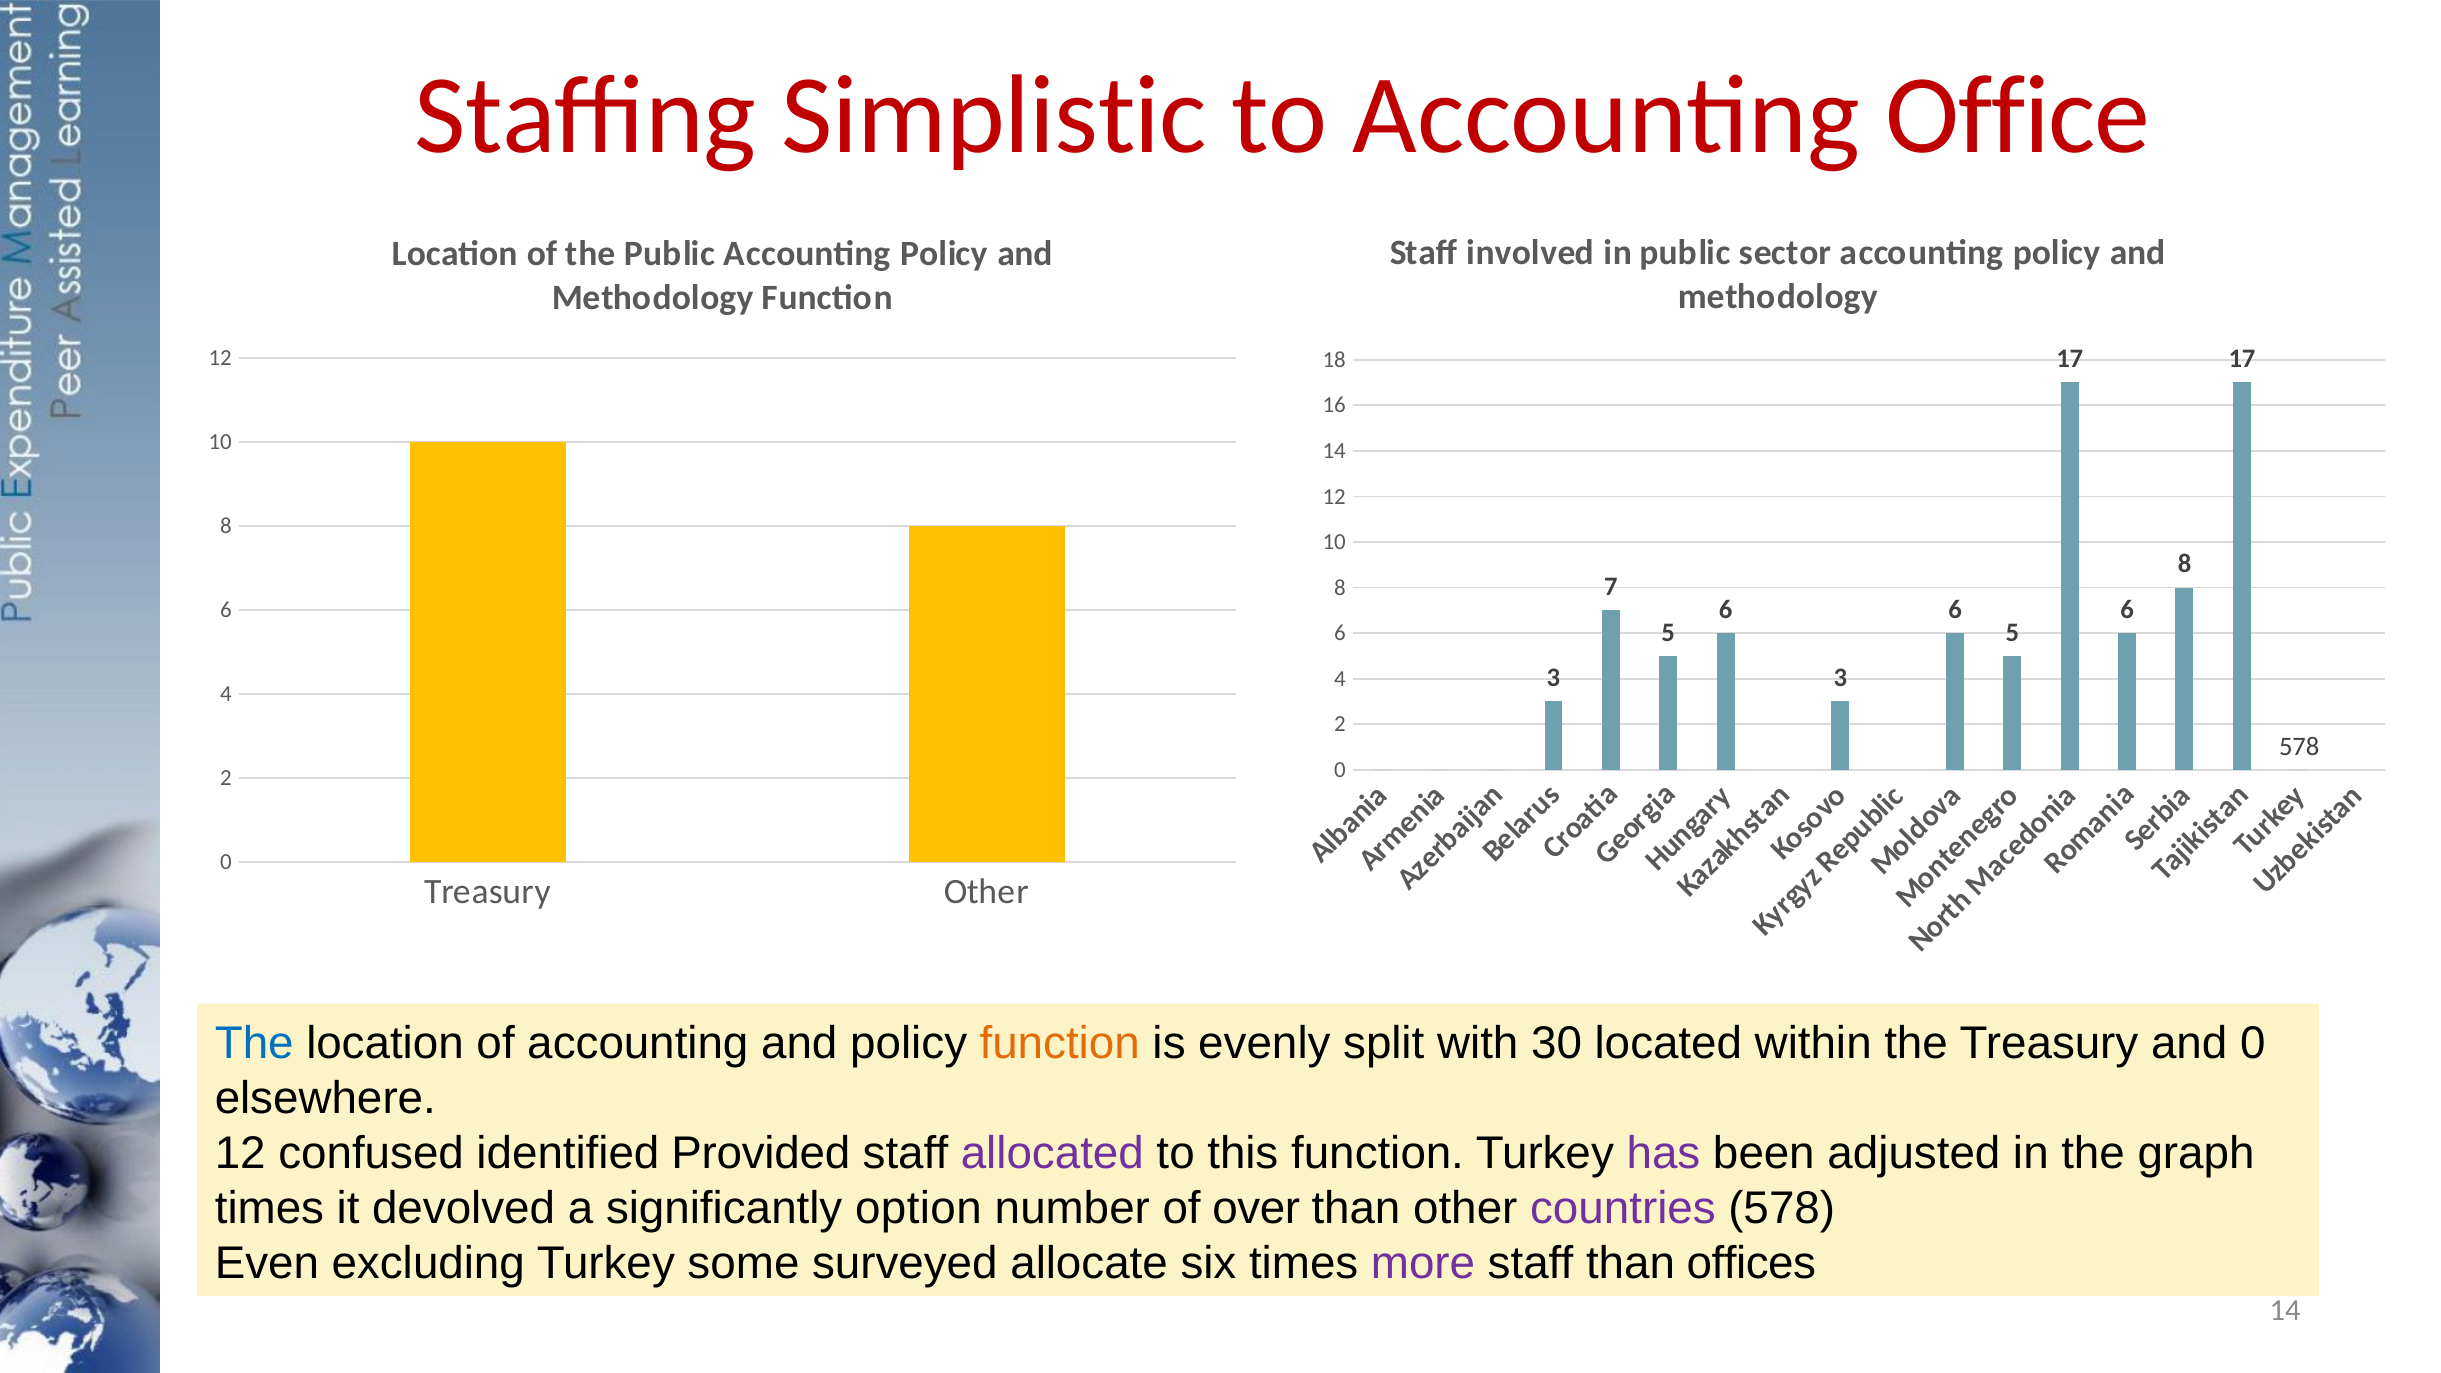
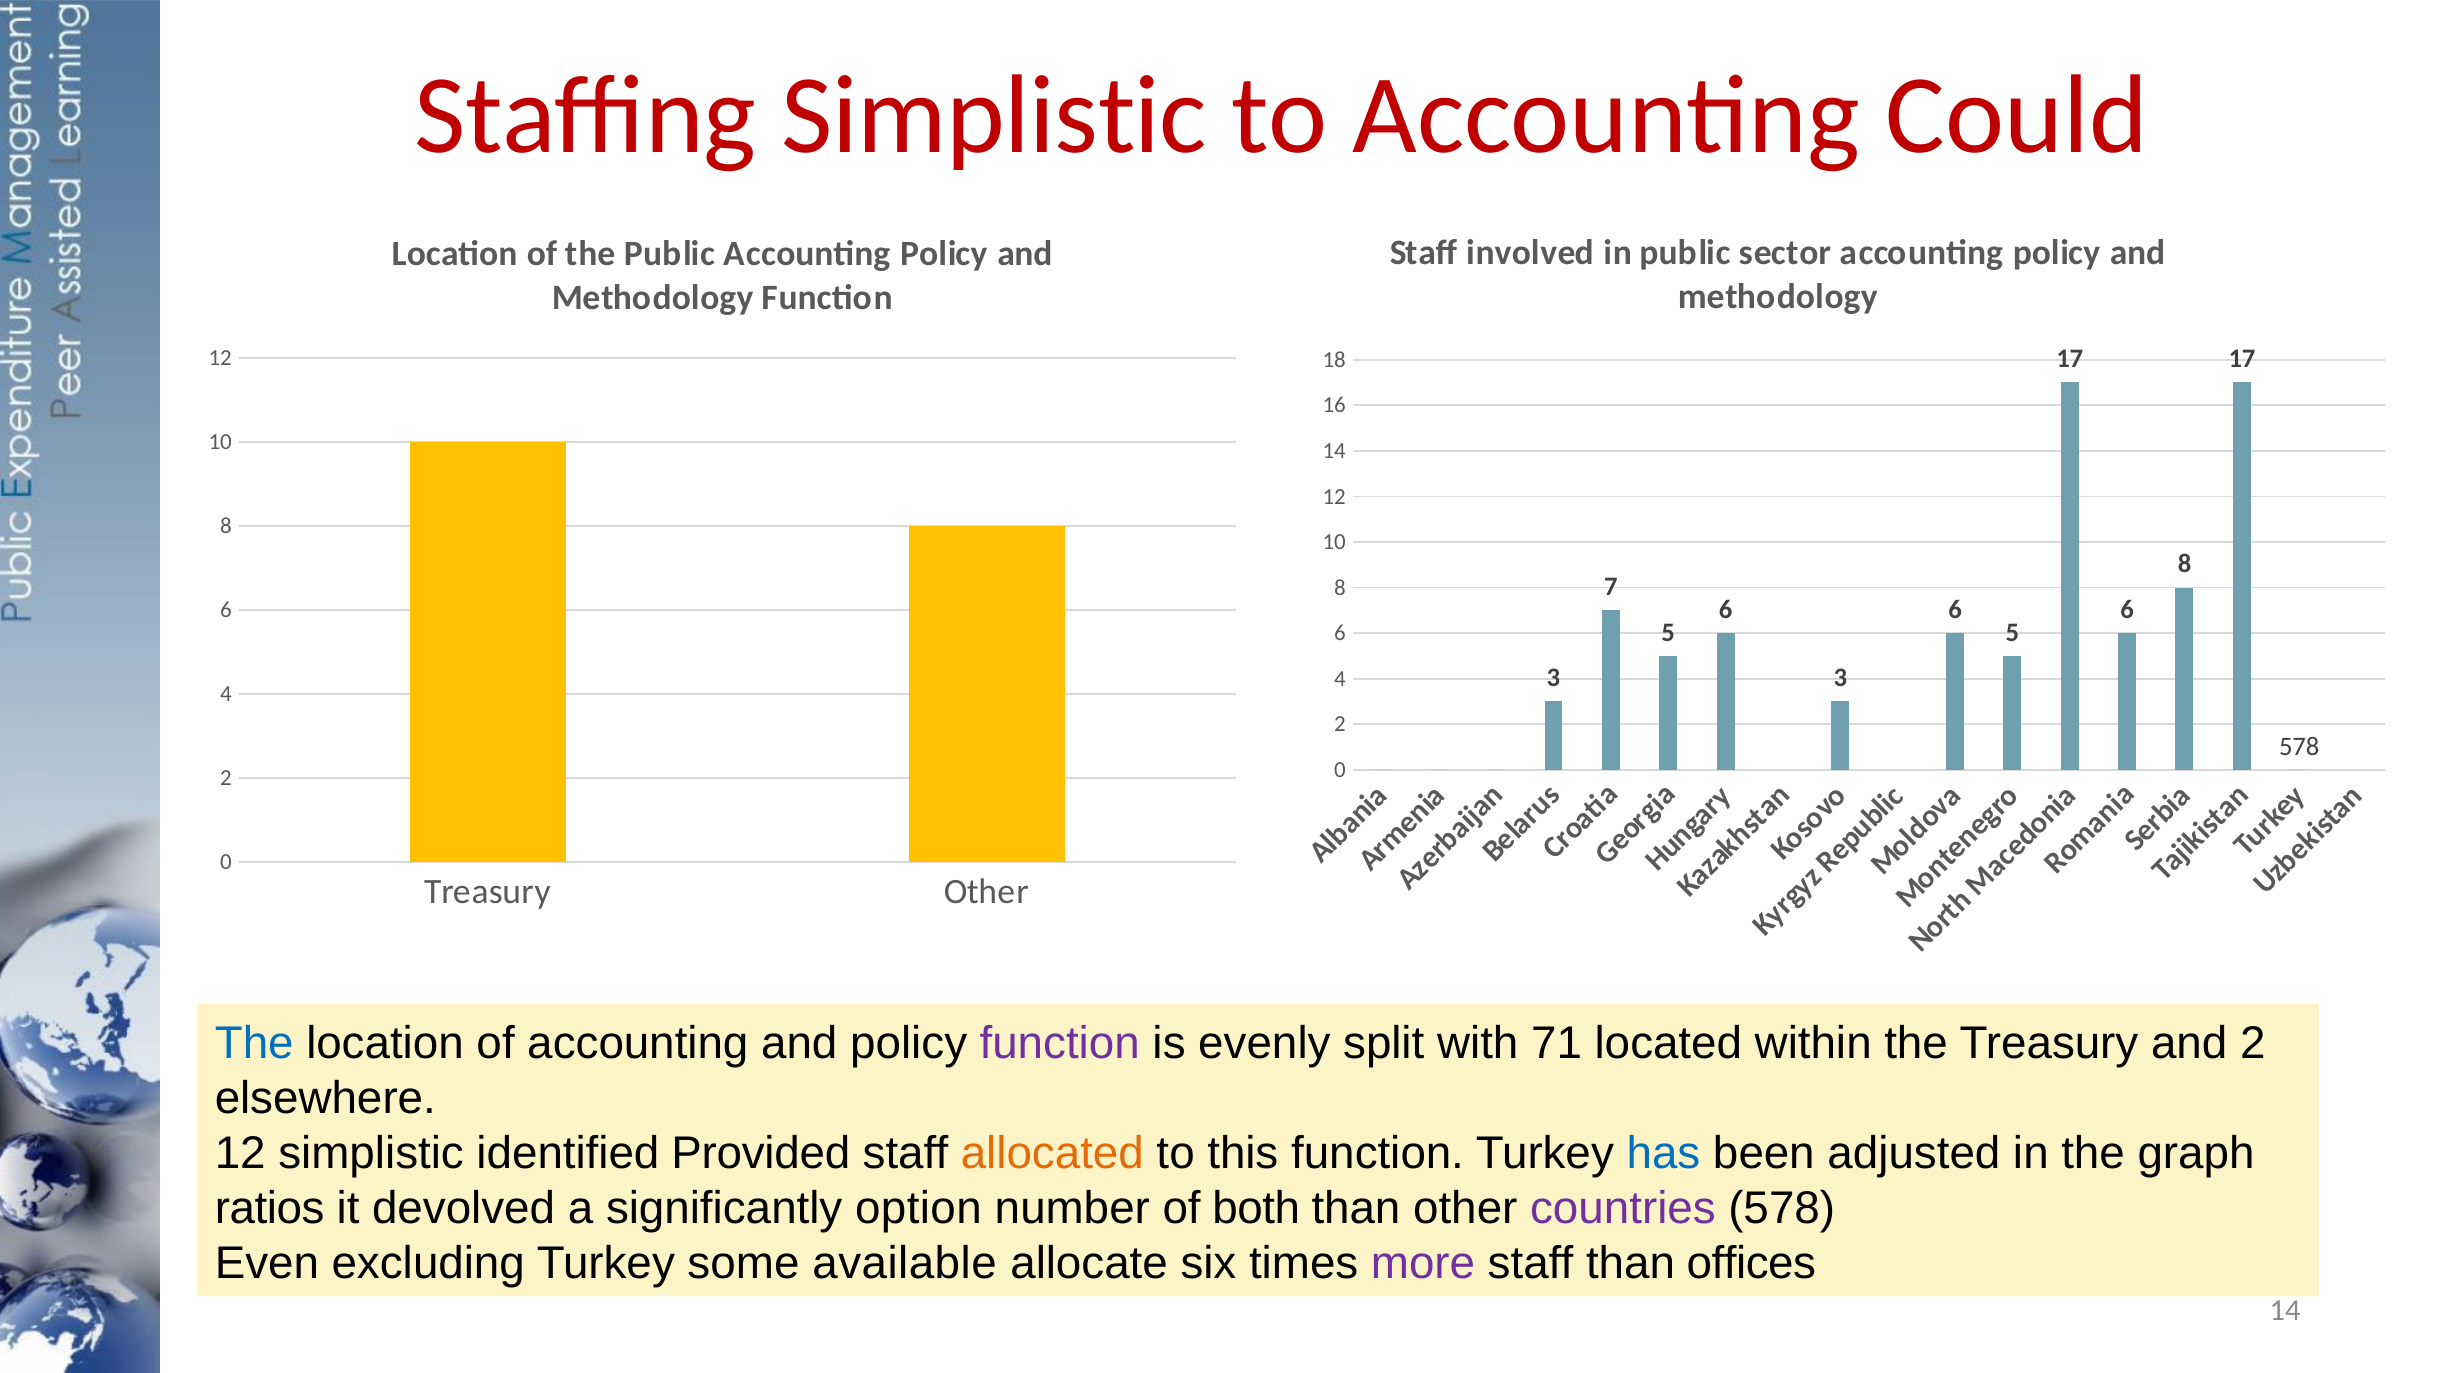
Office: Office -> Could (2017, 116)
function colour: orange -> purple (1060, 1043)
30: 30 -> 71 (1557, 1043)
and 0: 0 -> 2 (2253, 1043)
12 confused: confused -> simplistic (371, 1153)
allocated colour: purple -> orange (1052, 1153)
has colour: purple -> blue (1664, 1153)
times: times -> ratios (270, 1208)
over: over -> both (1256, 1208)
surveyed: surveyed -> available (905, 1263)
